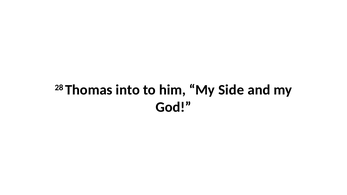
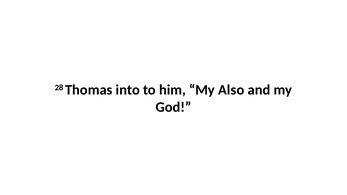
Side: Side -> Also (231, 90)
